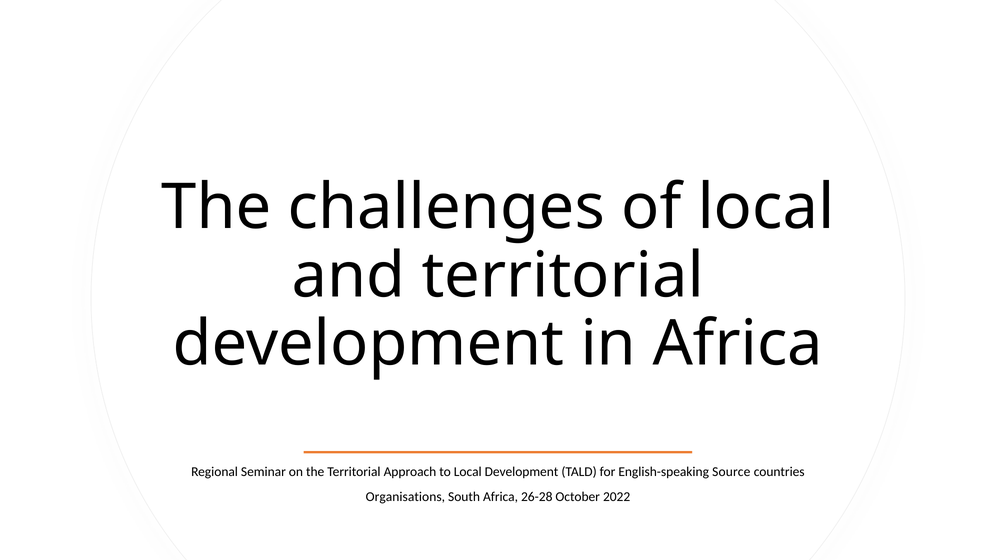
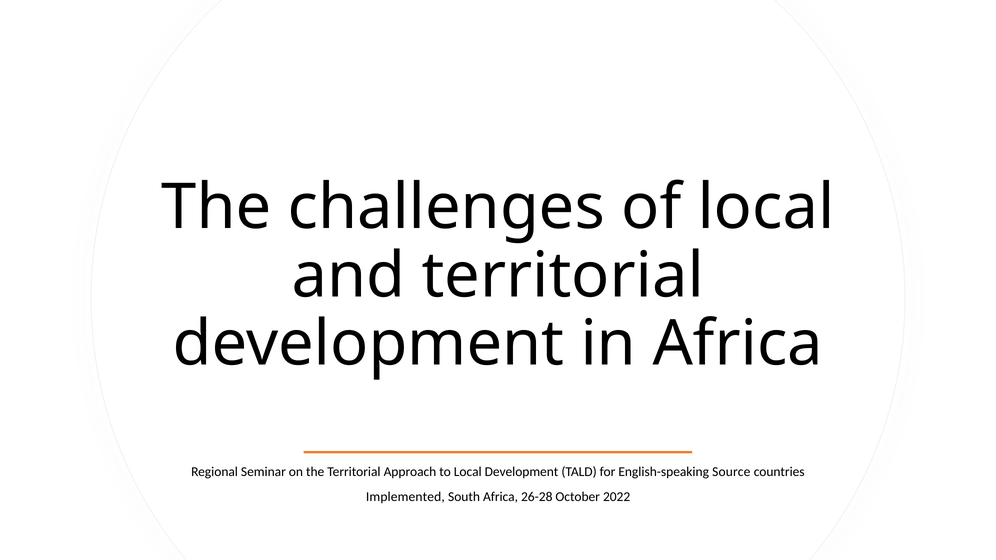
Organisations: Organisations -> Implemented (405, 497)
